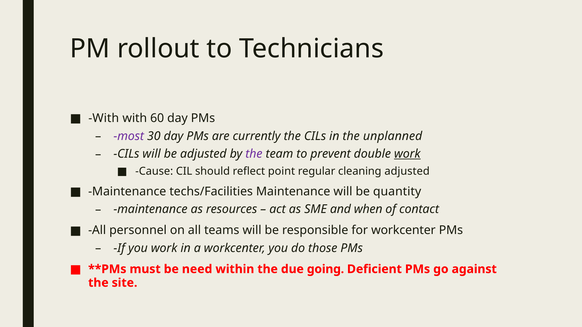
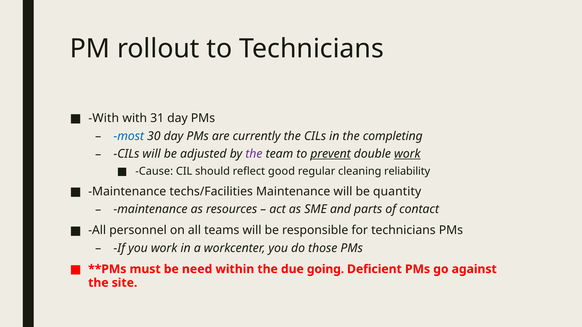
60: 60 -> 31 (157, 118)
most colour: purple -> blue (129, 136)
unplanned: unplanned -> completing (393, 136)
prevent underline: none -> present (331, 154)
point: point -> good (281, 171)
cleaning adjusted: adjusted -> reliability (407, 171)
when: when -> parts (368, 210)
for workcenter: workcenter -> technicians (403, 231)
